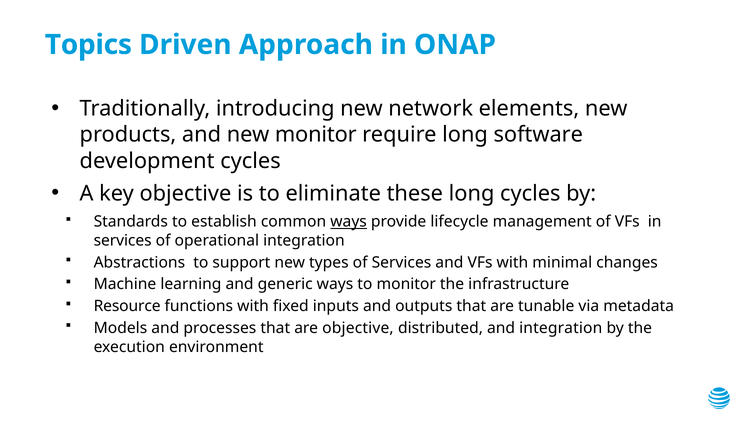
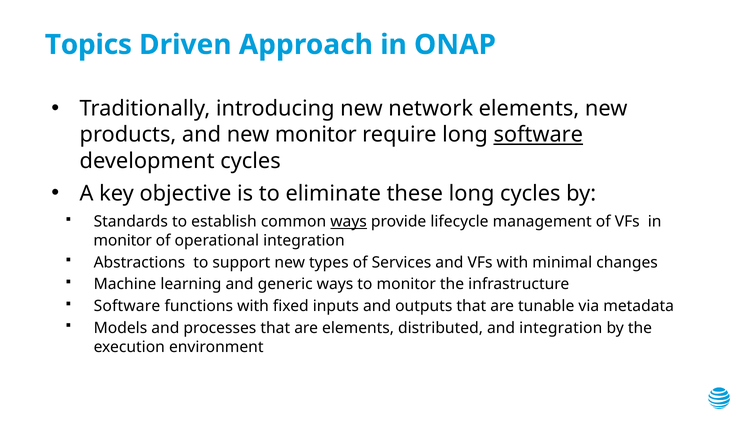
software underline: none -> present (538, 135)
services: services -> monitor (123, 240)
Resource: Resource -> Software (127, 306)
are objective: objective -> elements (358, 328)
